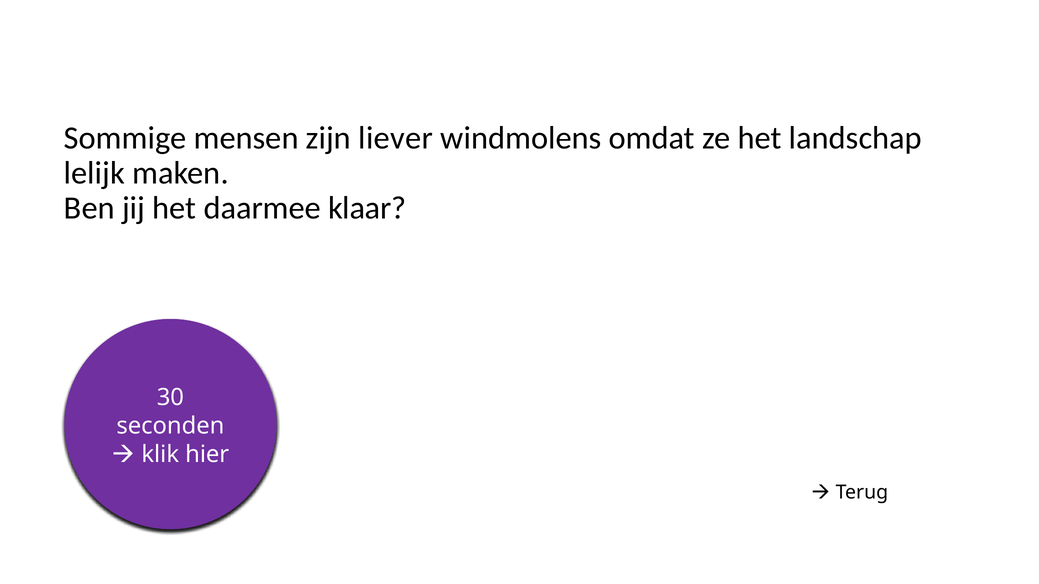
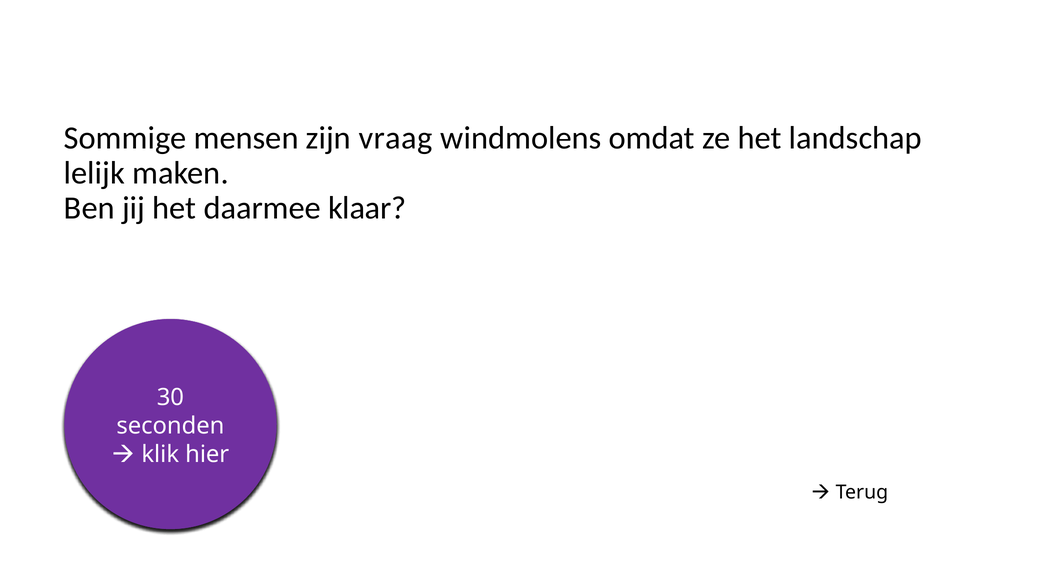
liever: liever -> vraag (396, 138)
